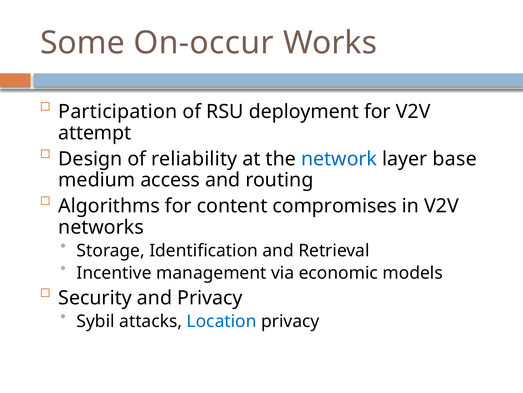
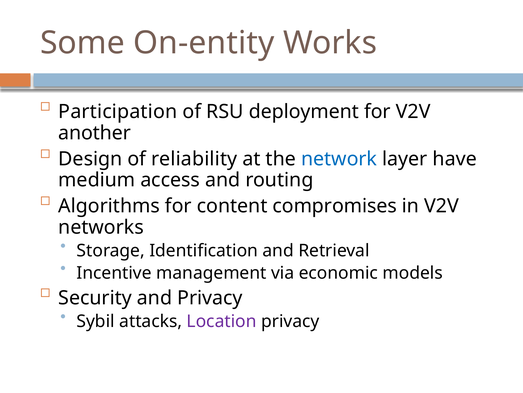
On-occur: On-occur -> On-entity (204, 43)
attempt: attempt -> another (95, 133)
base: base -> have (455, 159)
Location colour: blue -> purple (222, 321)
